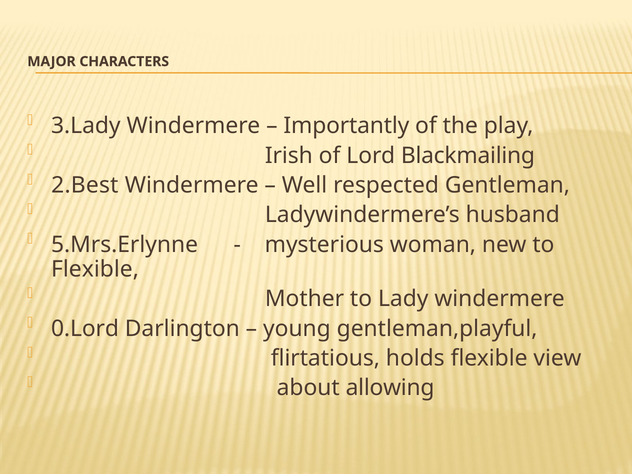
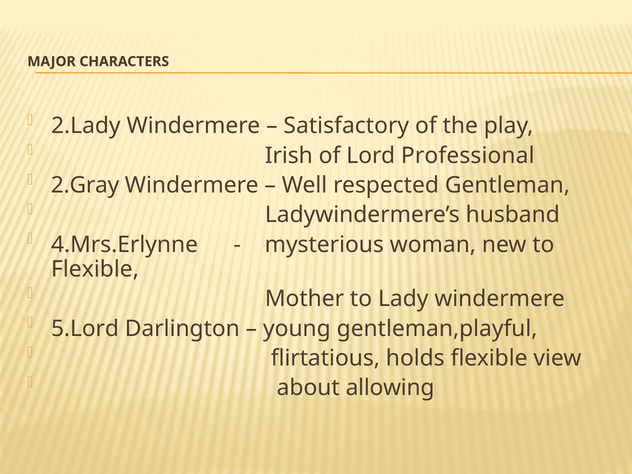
3.Lady: 3.Lady -> 2.Lady (86, 126)
Importantly: Importantly -> Satisfactory (346, 126)
Blackmailing: Blackmailing -> Professional (468, 155)
2.Best: 2.Best -> 2.Gray (85, 185)
5.Mrs.Erlynne: 5.Mrs.Erlynne -> 4.Mrs.Erlynne (125, 245)
0.Lord: 0.Lord -> 5.Lord (85, 329)
